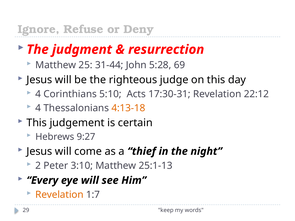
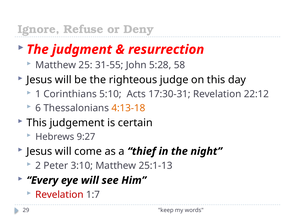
31-44: 31-44 -> 31-55 (109, 65)
69: 69 -> 58 (179, 65)
4: 4 -> 1 (38, 94)
4: 4 -> 6 (38, 108)
Revelation colour: orange -> red (59, 195)
